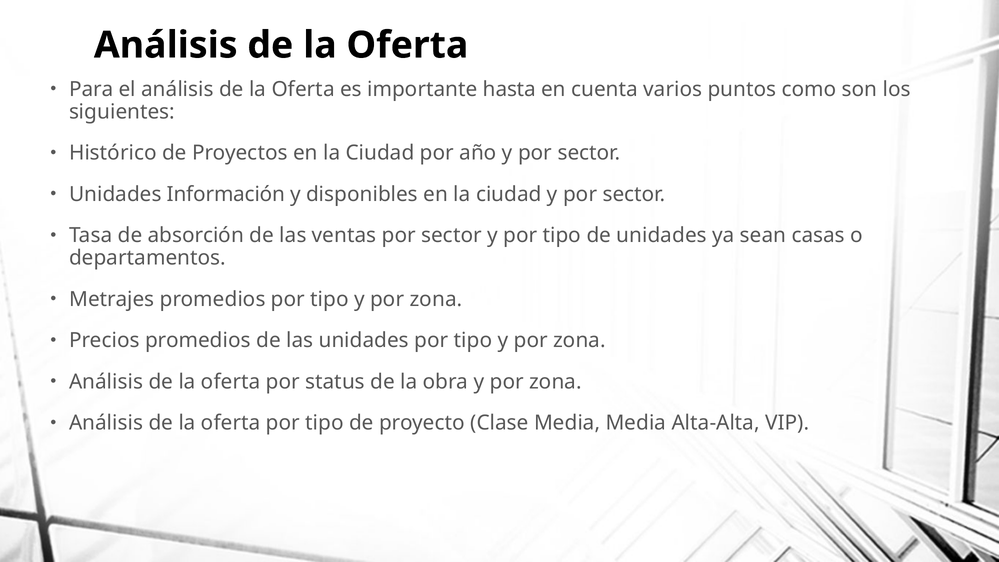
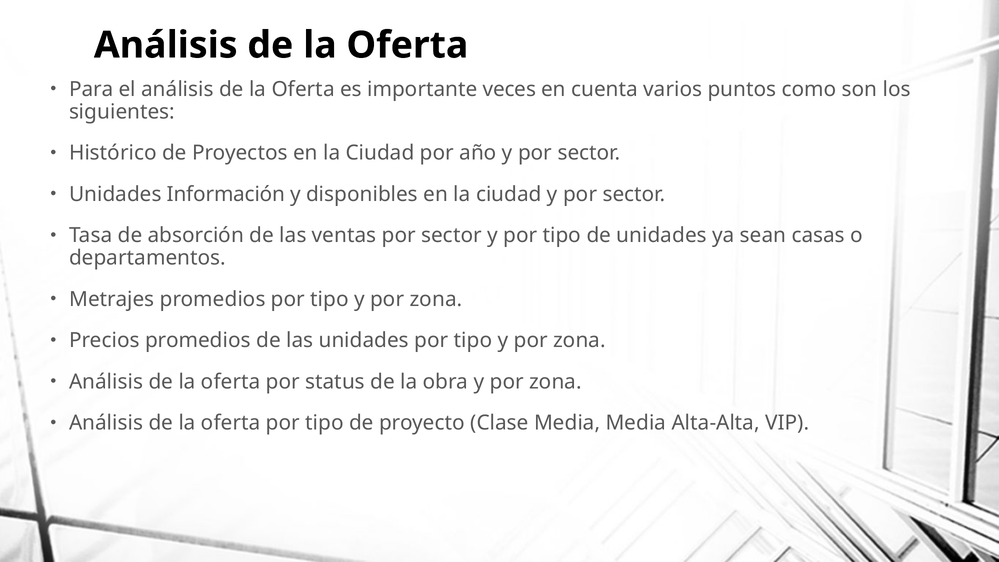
hasta: hasta -> veces (509, 89)
